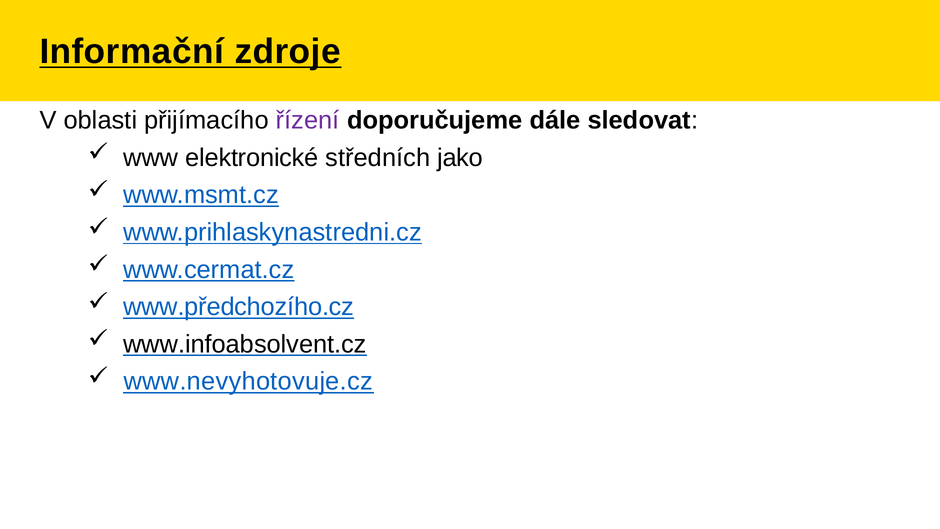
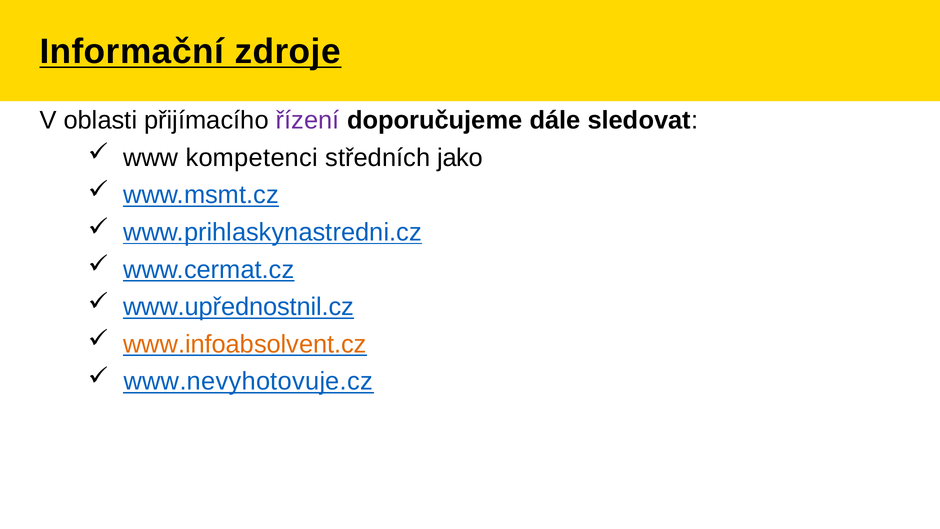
elektronické: elektronické -> kompetenci (252, 158)
www.předchozího.cz: www.předchozího.cz -> www.upřednostnil.cz (239, 307)
www.infoabsolvent.cz colour: black -> orange (245, 344)
